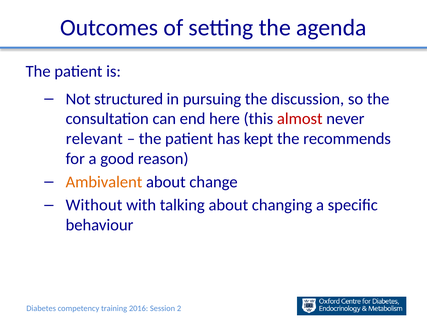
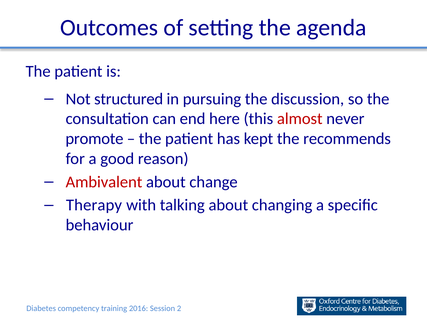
relevant: relevant -> promote (94, 139)
Ambivalent colour: orange -> red (104, 182)
Without: Without -> Therapy (94, 205)
